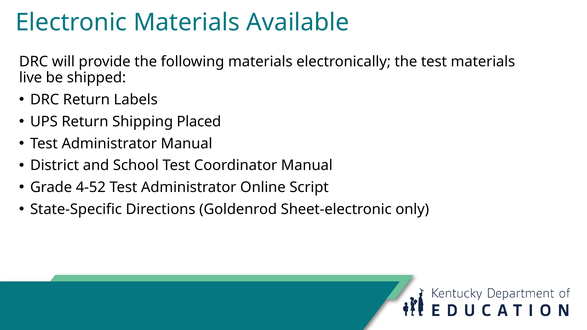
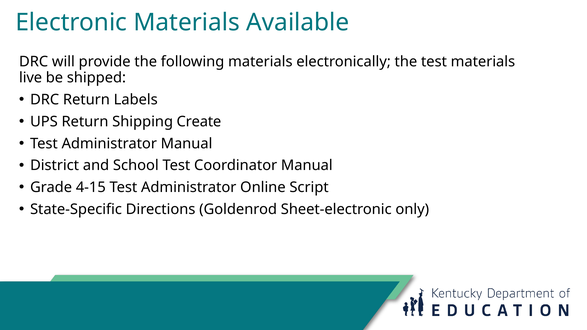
Placed: Placed -> Create (199, 122)
4-52: 4-52 -> 4-15 (91, 187)
